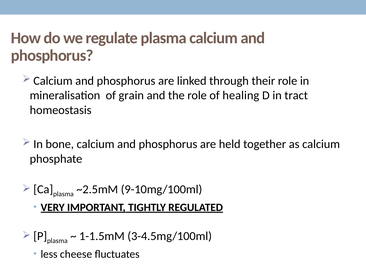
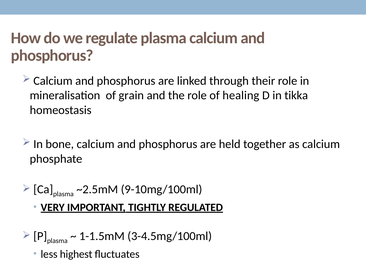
tract: tract -> tikka (296, 96)
cheese: cheese -> highest (76, 255)
